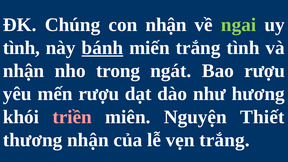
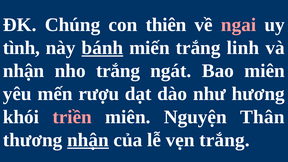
con nhận: nhận -> thiên (166, 25)
ngai colour: light green -> pink (239, 25)
trắng tình: tình -> linh (243, 48)
nho trong: trong -> trắng (118, 71)
Bao rượu: rượu -> miên (265, 71)
Thiết: Thiết -> Thân (262, 117)
nhận underline: none -> present (88, 140)
